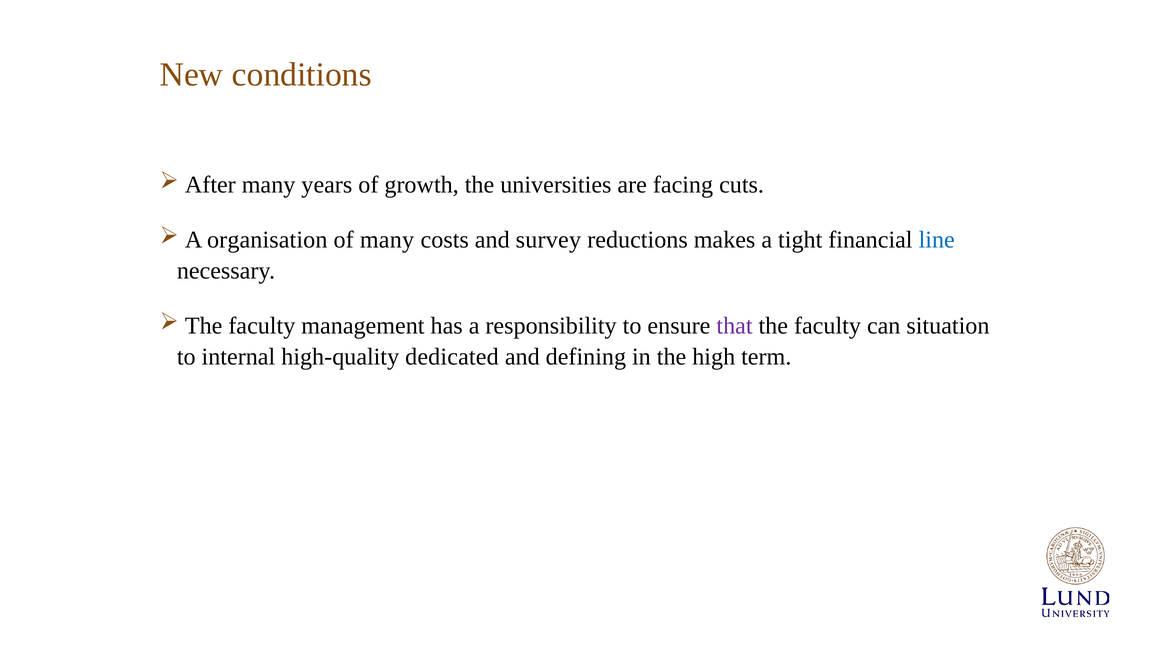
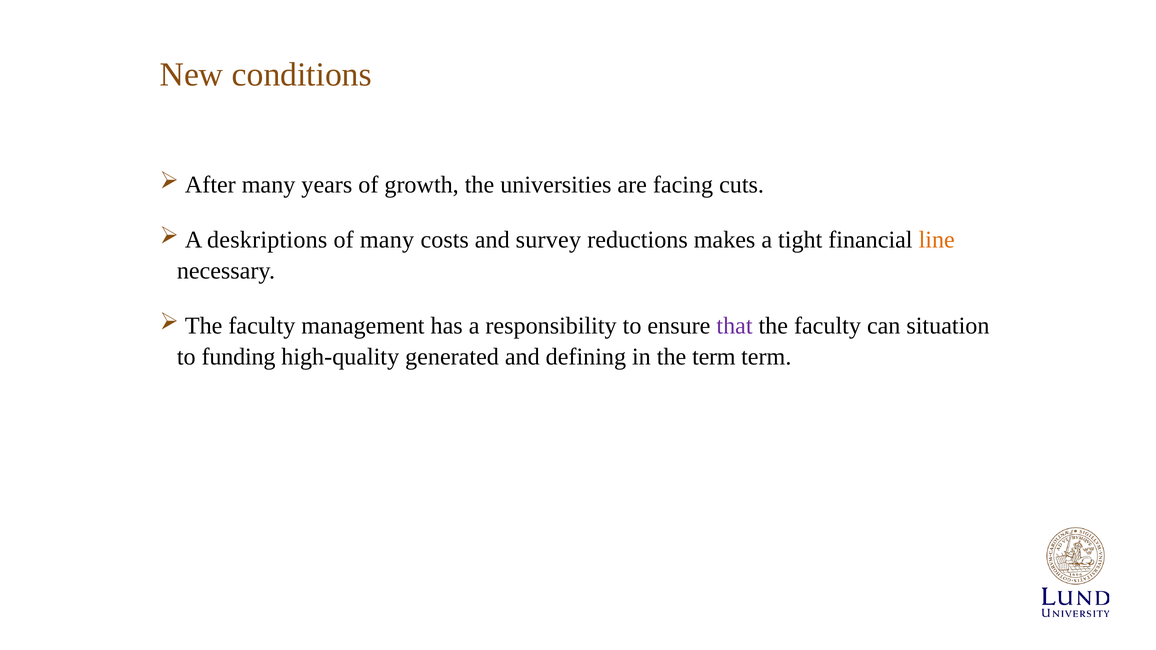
organisation: organisation -> deskriptions (267, 240)
line colour: blue -> orange (937, 240)
internal: internal -> funding (239, 357)
dedicated: dedicated -> generated (452, 357)
the high: high -> term (714, 357)
